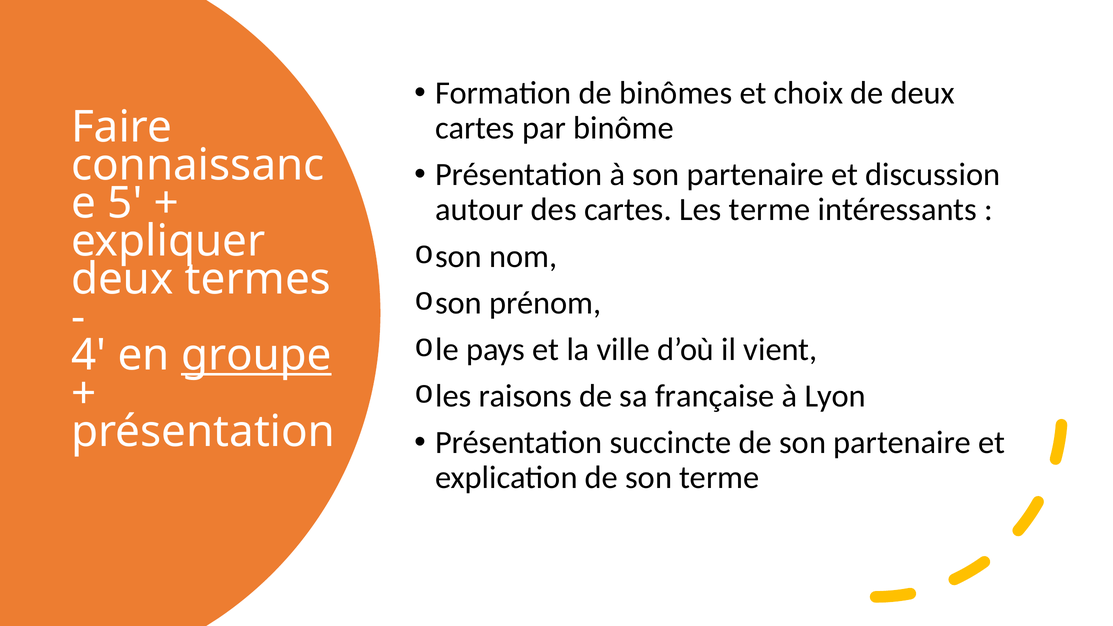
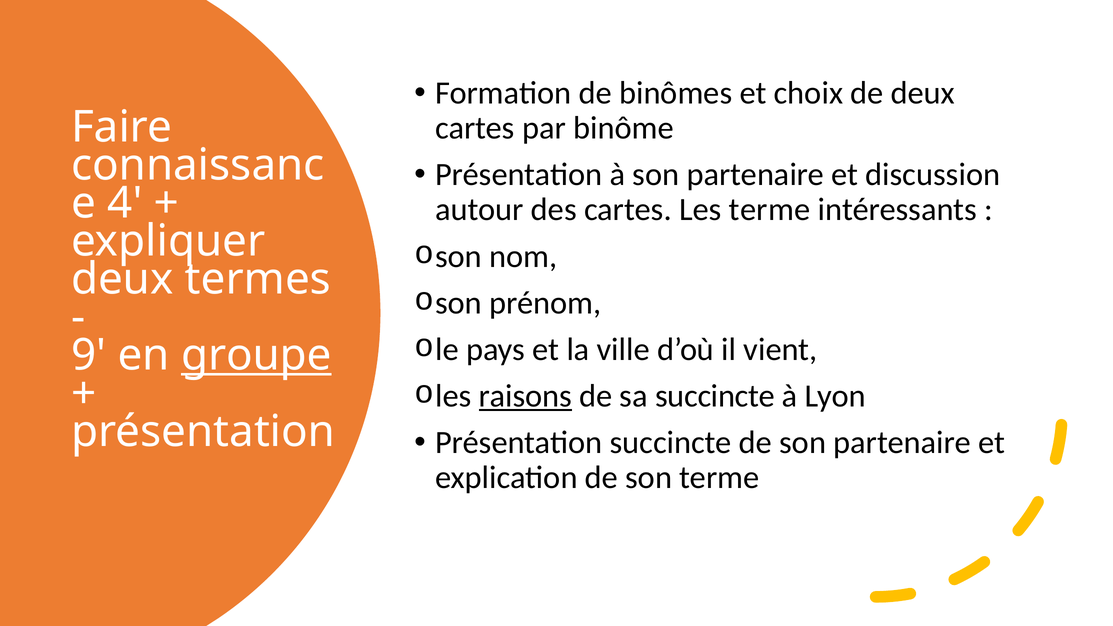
5: 5 -> 4 (125, 203)
4: 4 -> 9 (89, 355)
raisons underline: none -> present (525, 396)
sa française: française -> succincte (715, 396)
